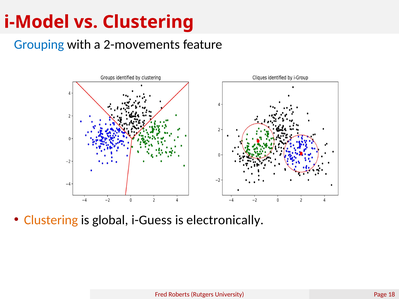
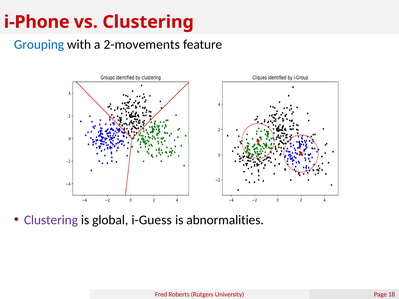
i-Model: i-Model -> i-Phone (37, 22)
Clustering colour: orange -> purple (51, 220)
electronically: electronically -> abnormalities (225, 220)
